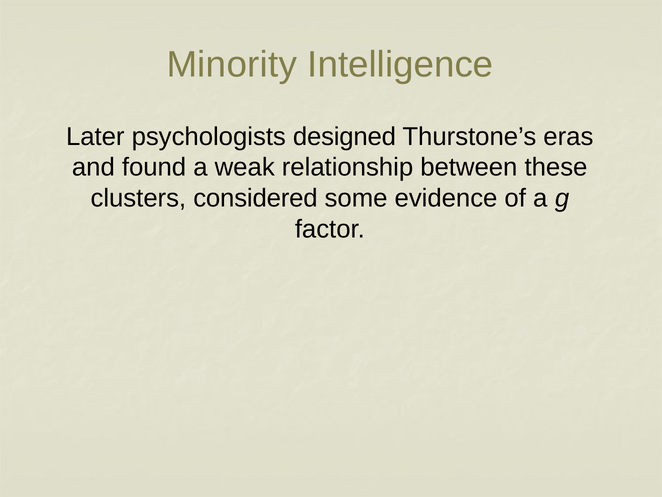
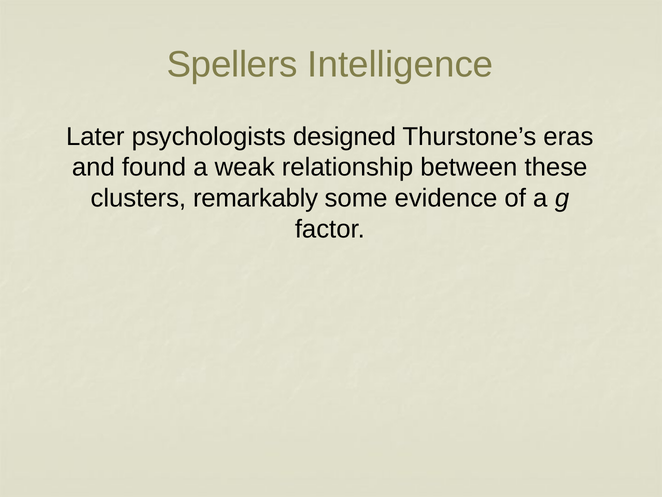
Minority: Minority -> Spellers (232, 65)
considered: considered -> remarkably (256, 198)
